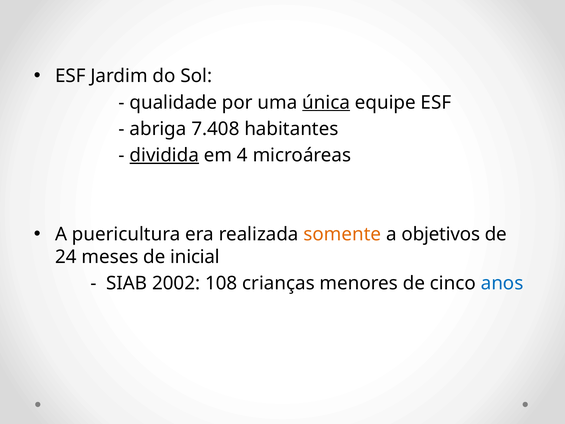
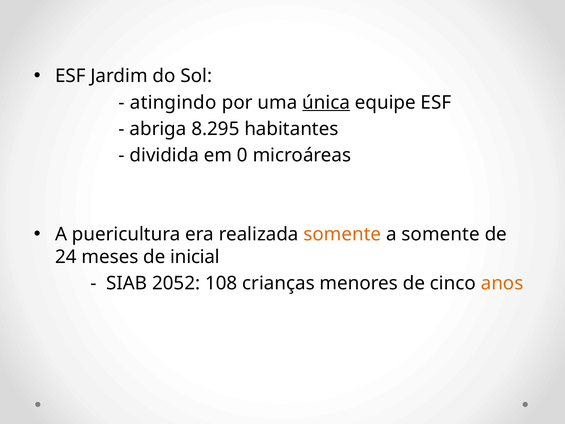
qualidade: qualidade -> atingindo (173, 102)
7.408: 7.408 -> 8.295 (215, 129)
dividida underline: present -> none (164, 155)
4: 4 -> 0 (242, 155)
a objetivos: objetivos -> somente (441, 234)
2002: 2002 -> 2052 (176, 283)
anos colour: blue -> orange (502, 283)
